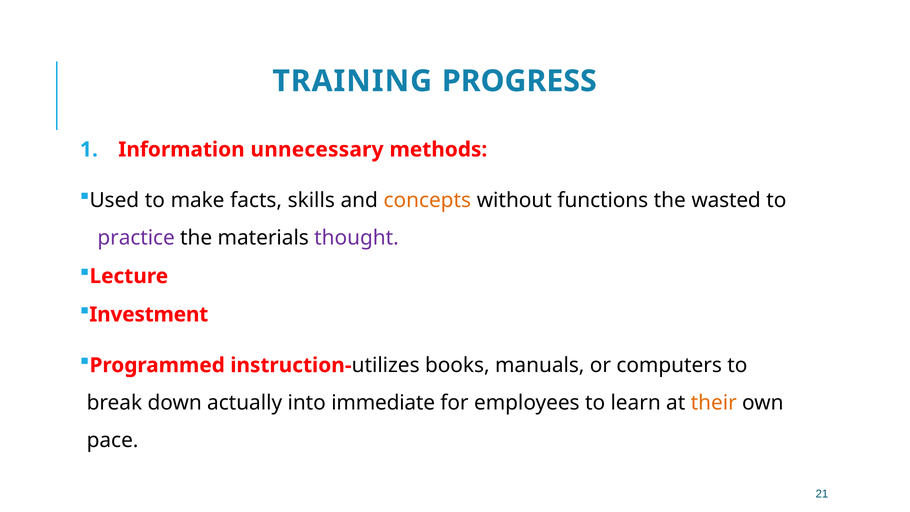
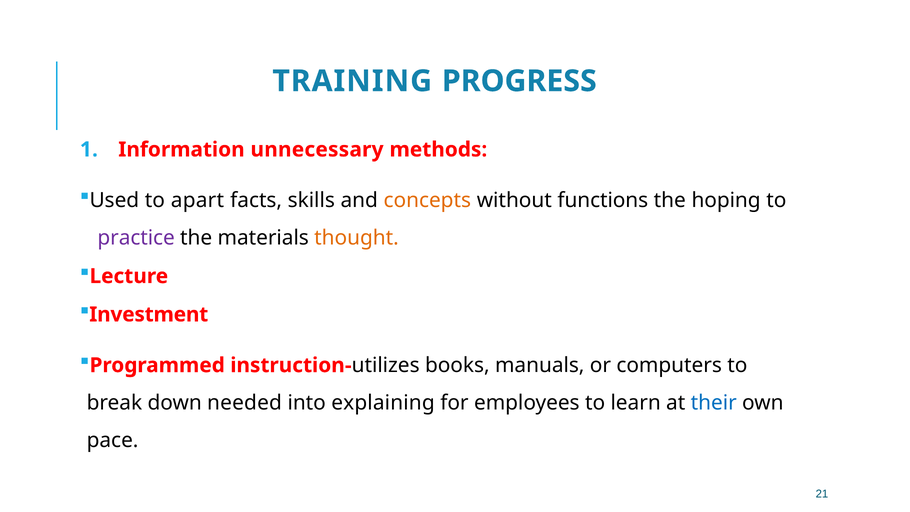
make: make -> apart (197, 200)
wasted: wasted -> hoping (726, 200)
thought colour: purple -> orange (356, 238)
actually: actually -> needed (245, 403)
immediate: immediate -> explaining (383, 403)
their colour: orange -> blue (714, 403)
